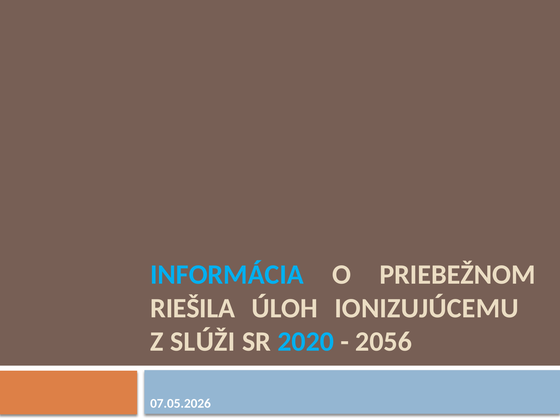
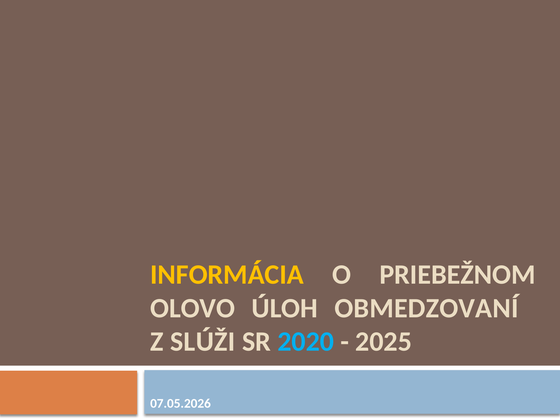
INFORMÁCIA colour: light blue -> yellow (227, 275)
RIEŠILA: RIEŠILA -> OLOVO (193, 308)
IONIZUJÚCEMU: IONIZUJÚCEMU -> OBMEDZOVANÍ (426, 308)
2056: 2056 -> 2025 (384, 342)
